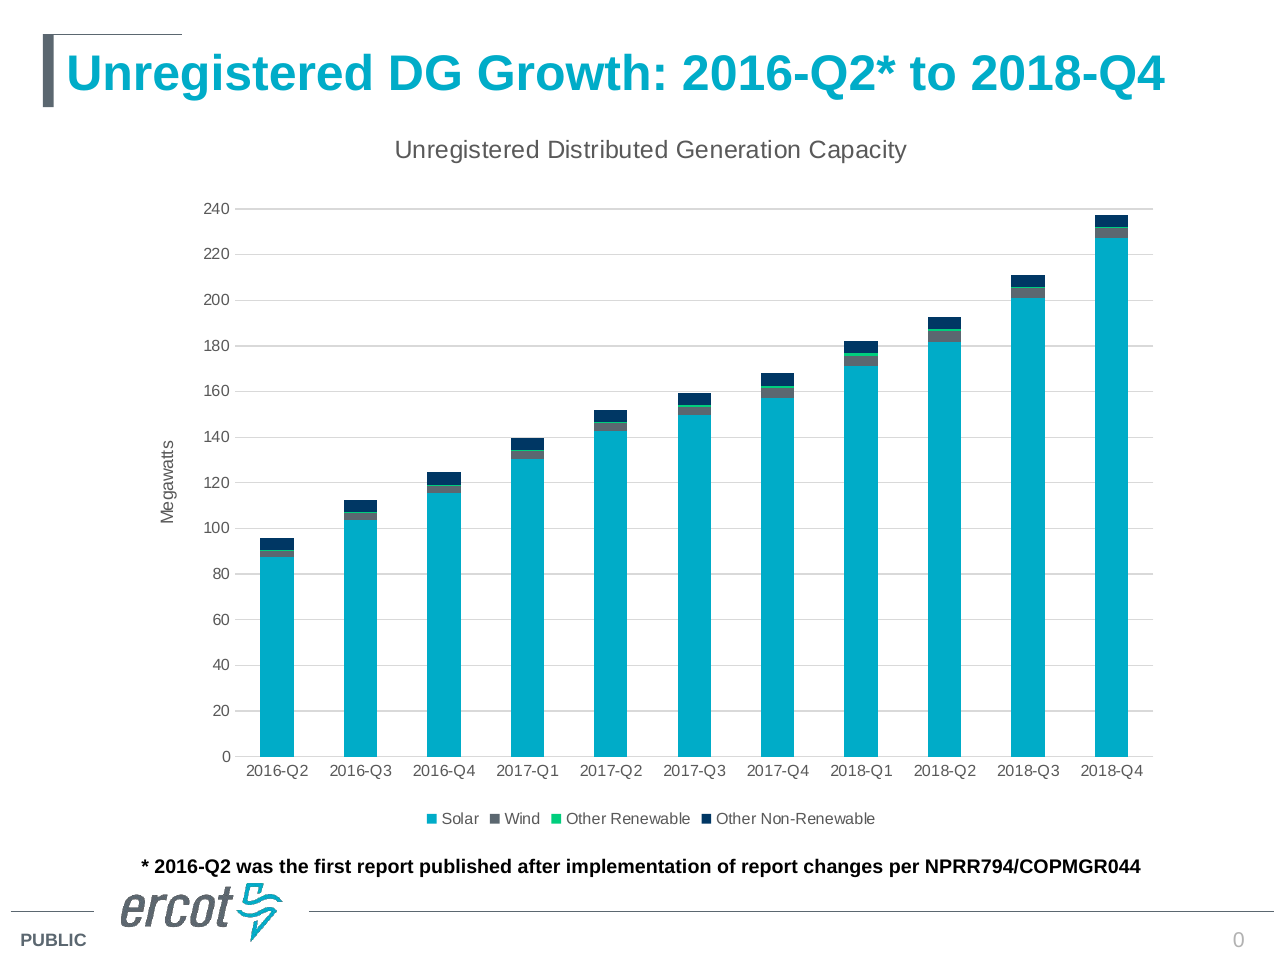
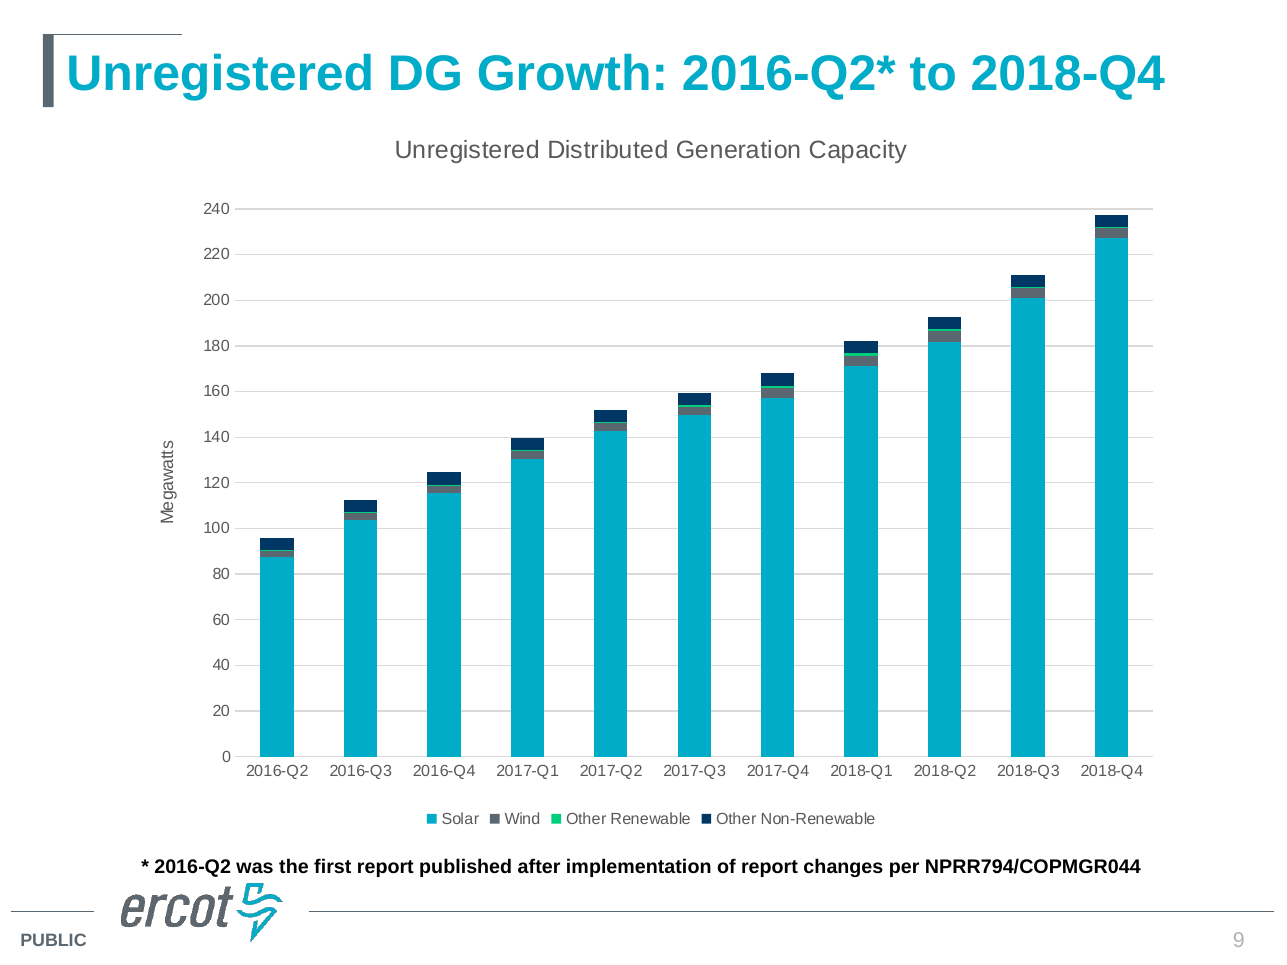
0: 0 -> 9 (1239, 940)
